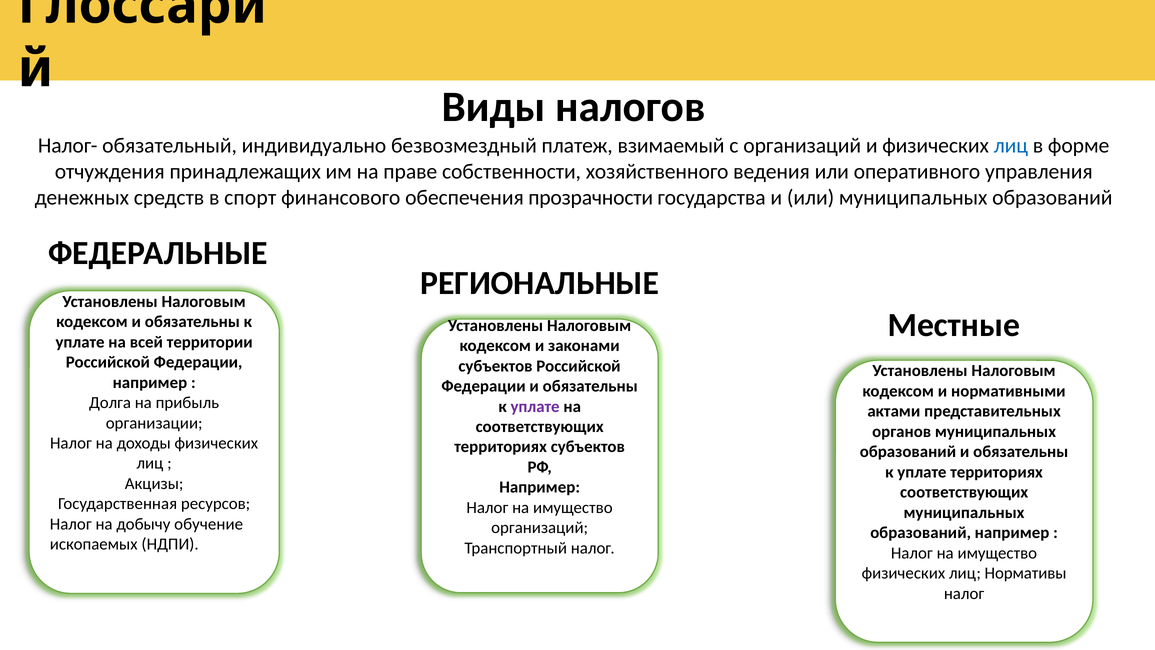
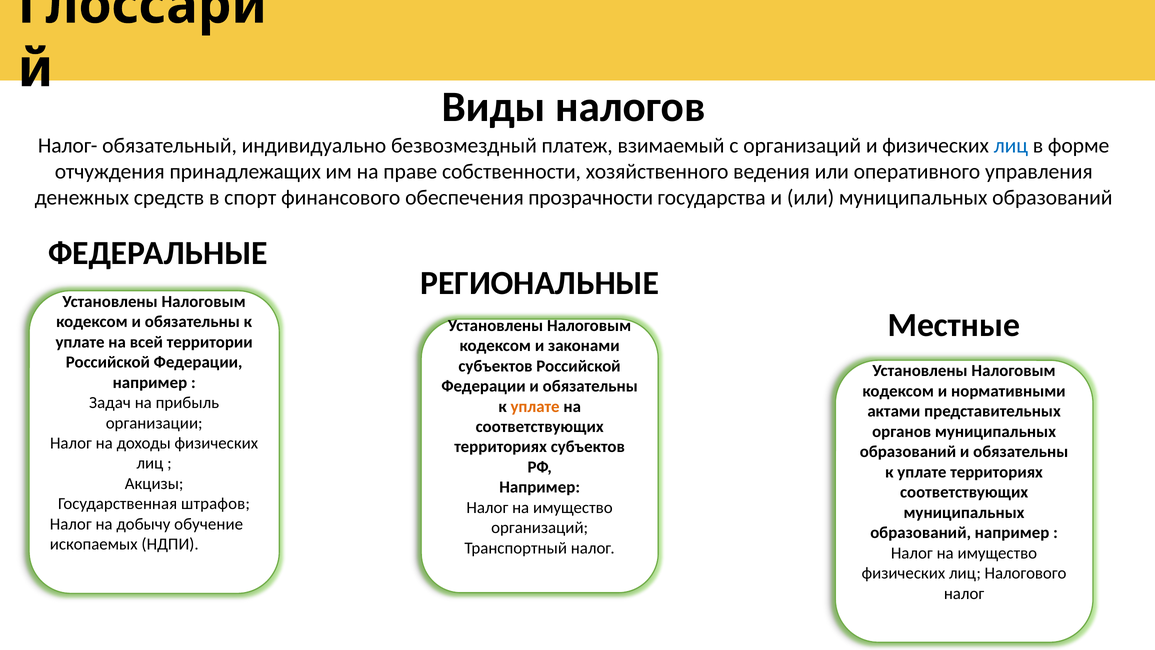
Долга: Долга -> Задач (110, 403)
уплате colour: purple -> orange (535, 406)
ресурсов: ресурсов -> штрафов (216, 504)
Нормативы: Нормативы -> Налогового (1026, 573)
